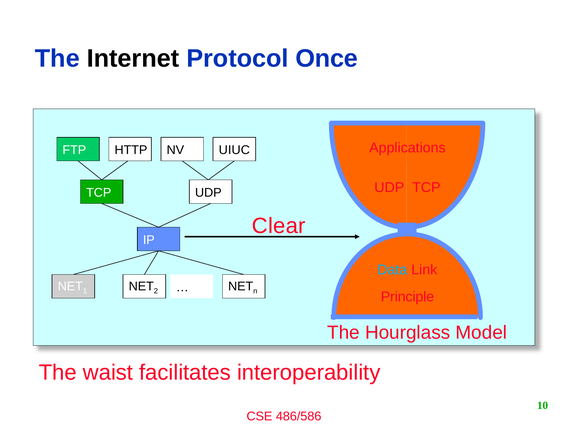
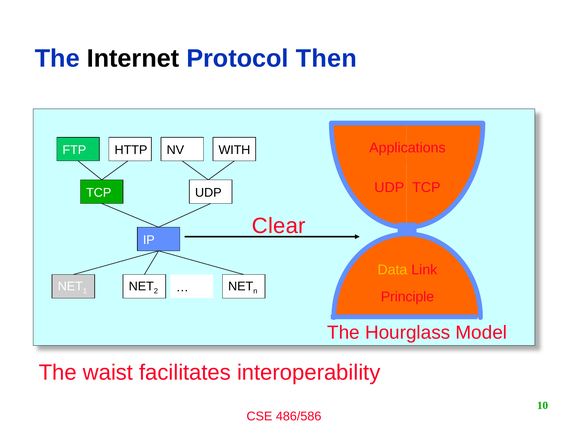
Once: Once -> Then (326, 59)
UIUC: UIUC -> WITH (234, 150)
Data colour: light blue -> yellow (392, 270)
